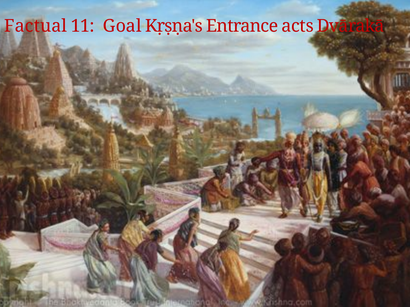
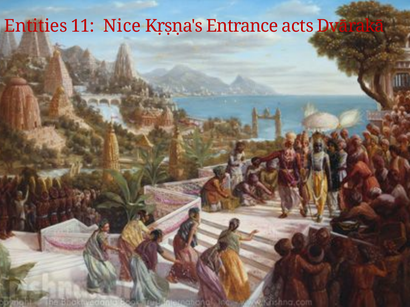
Factual: Factual -> Entities (36, 26)
Goal: Goal -> Nice (122, 26)
